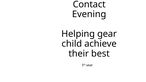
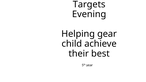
Contact: Contact -> Targets (89, 4)
